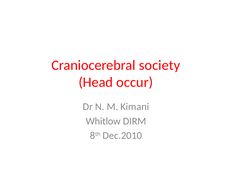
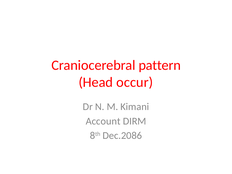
society: society -> pattern (160, 65)
Whitlow: Whitlow -> Account (103, 121)
Dec.2010: Dec.2010 -> Dec.2086 (122, 136)
